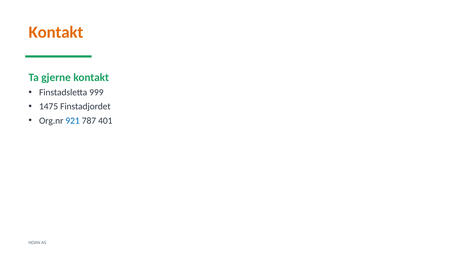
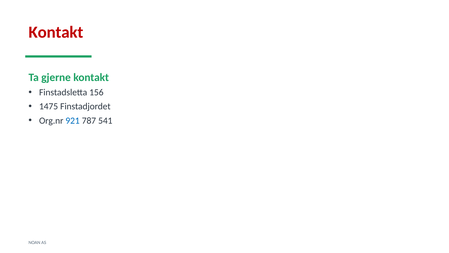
Kontakt colour: orange -> red (56, 32)
999: 999 -> 156 (96, 92)
401: 401 -> 541 (105, 120)
